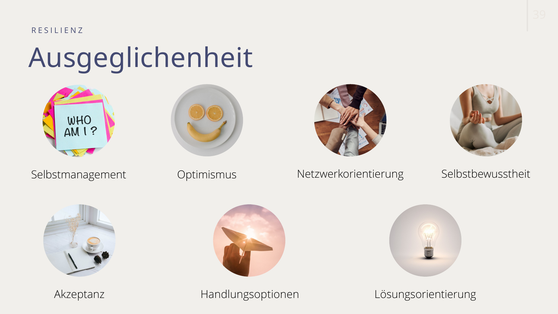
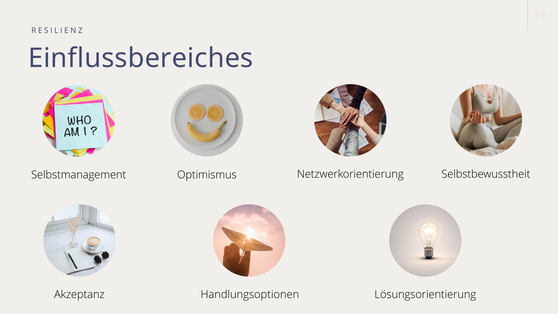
Ausgeglichenheit: Ausgeglichenheit -> Einflussbereiches (141, 58)
